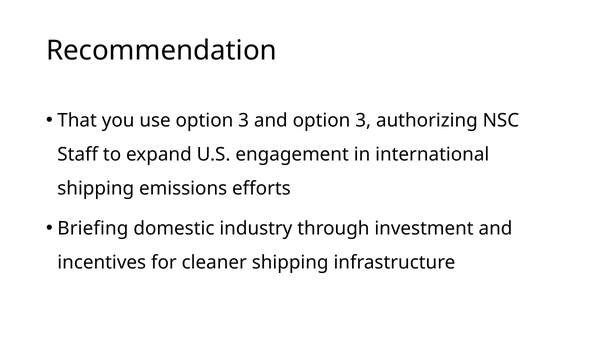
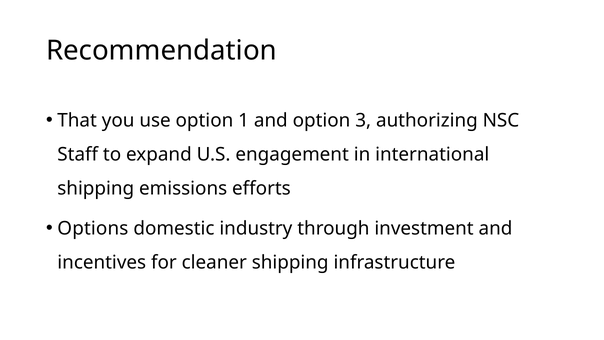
use option 3: 3 -> 1 (244, 120)
Briefing: Briefing -> Options (93, 229)
